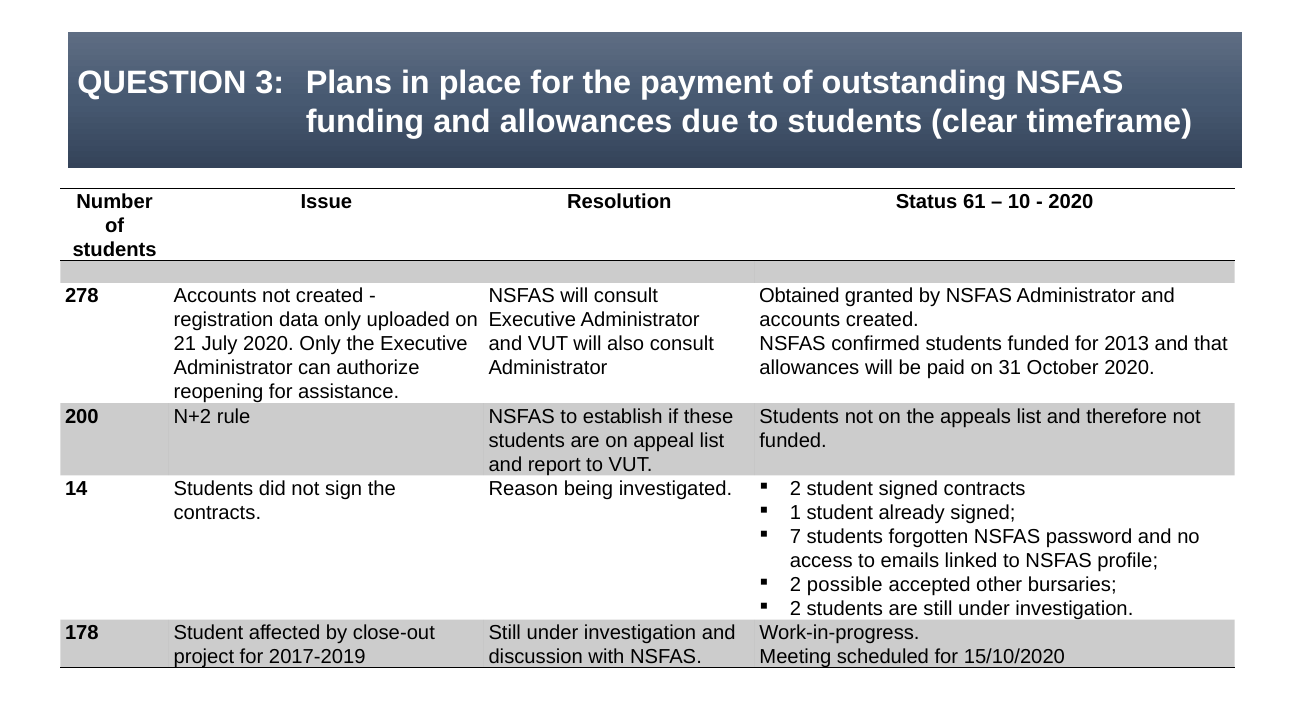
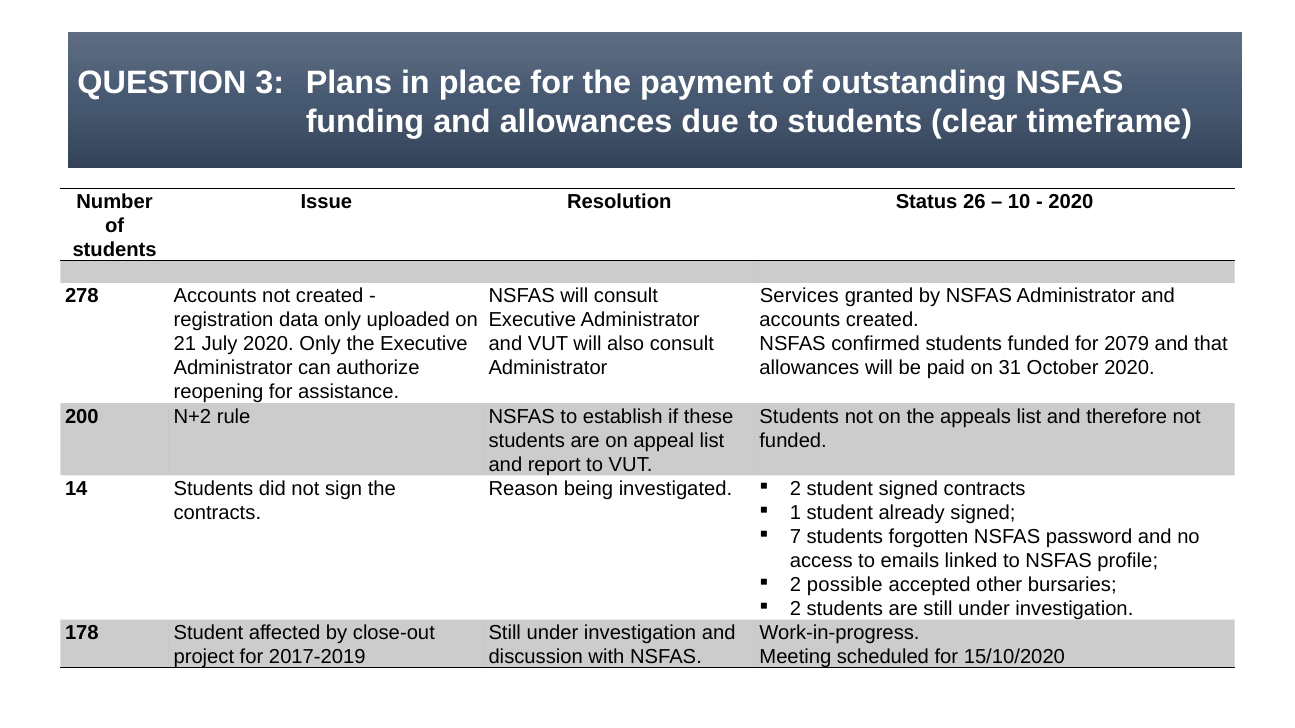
61: 61 -> 26 (974, 202)
Obtained: Obtained -> Services (799, 296)
2013: 2013 -> 2079 (1127, 344)
